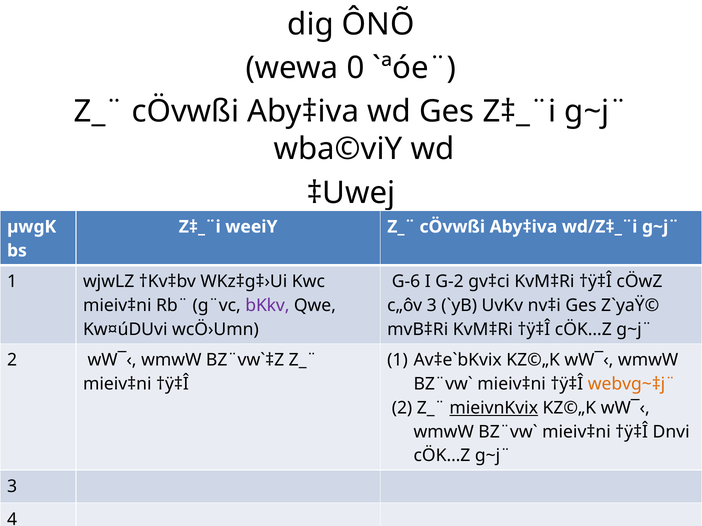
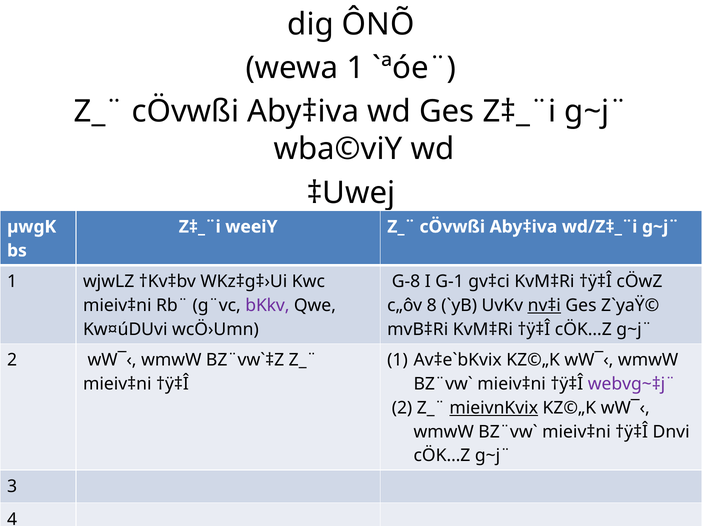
wewa 0: 0 -> 1 (355, 68)
G-6: G-6 -> G-8 (406, 282)
G-2: G-2 -> G-1 (449, 282)
c„ôv 3: 3 -> 8 (432, 306)
nv‡i underline: none -> present (544, 306)
webvg~‡j¨ colour: orange -> purple (632, 384)
